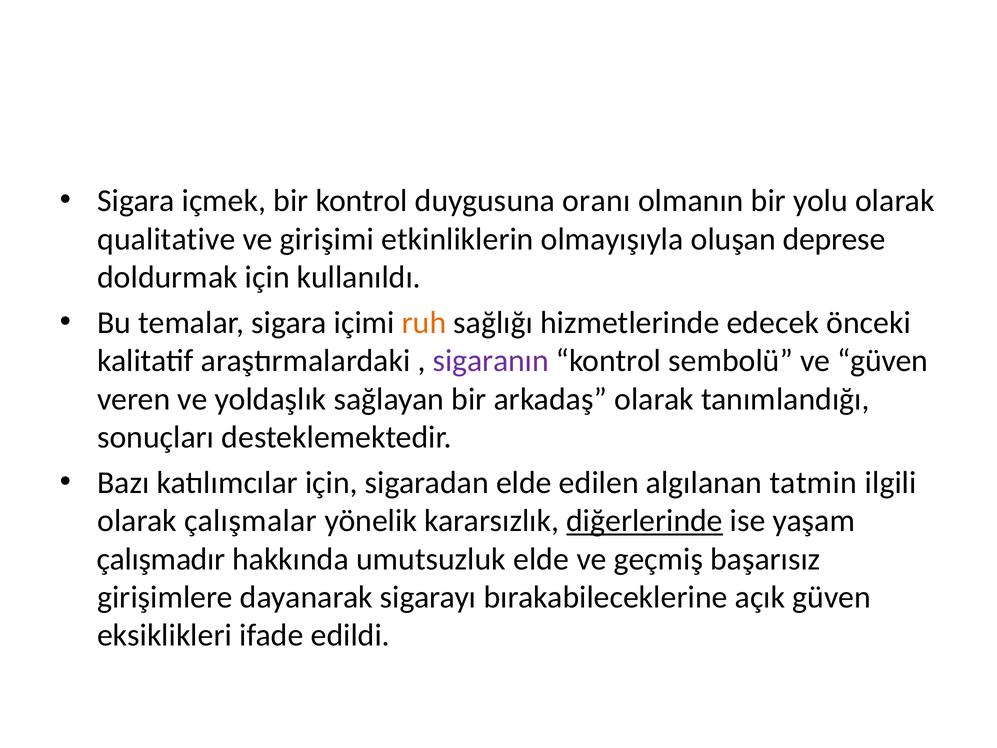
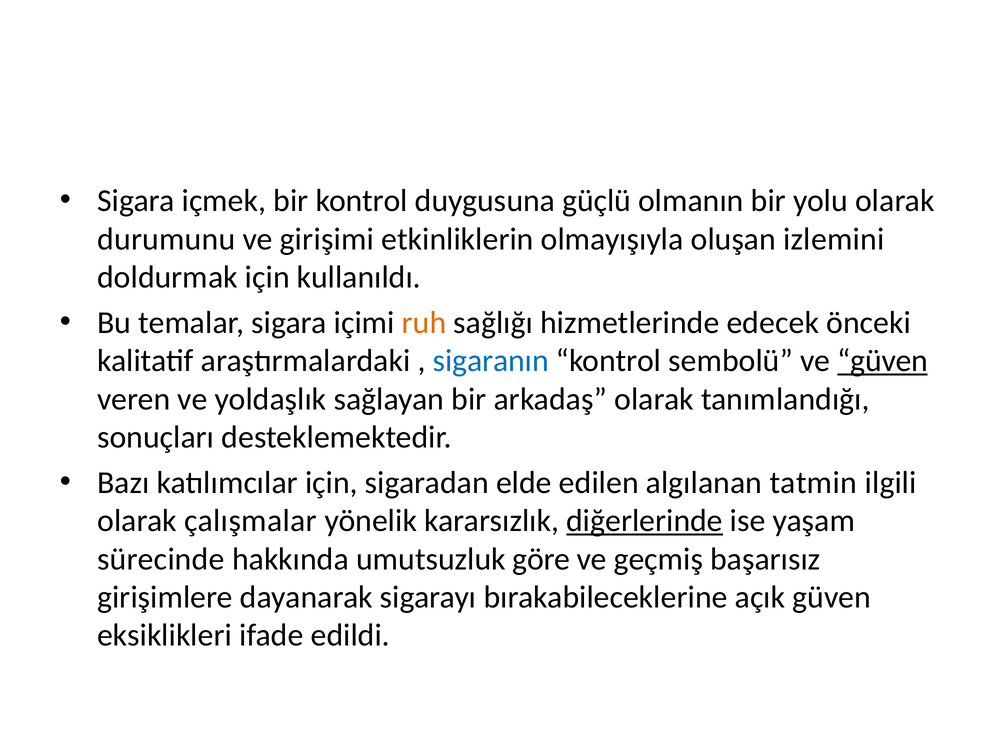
oranı: oranı -> güçlü (597, 201)
qualitative: qualitative -> durumunu (166, 239)
deprese: deprese -> izlemini (834, 239)
sigaranın colour: purple -> blue (491, 361)
güven underline: none -> present (883, 361)
çalışmadır: çalışmadır -> sürecinde (161, 559)
umutsuzluk elde: elde -> göre (541, 559)
